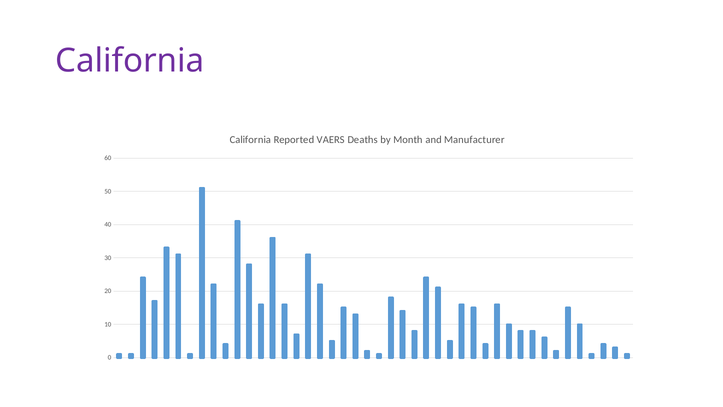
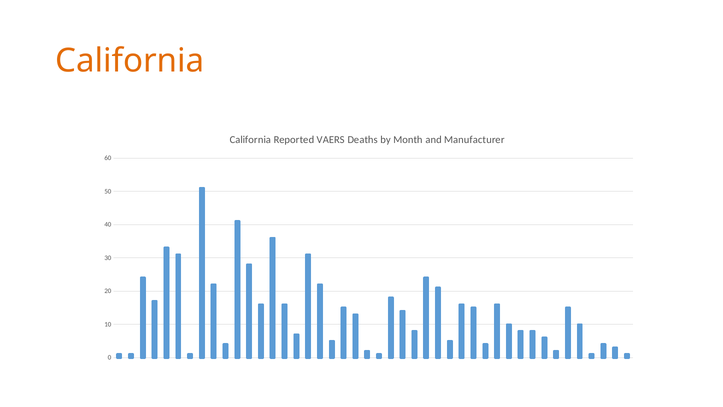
California colour: purple -> orange (130, 61)
